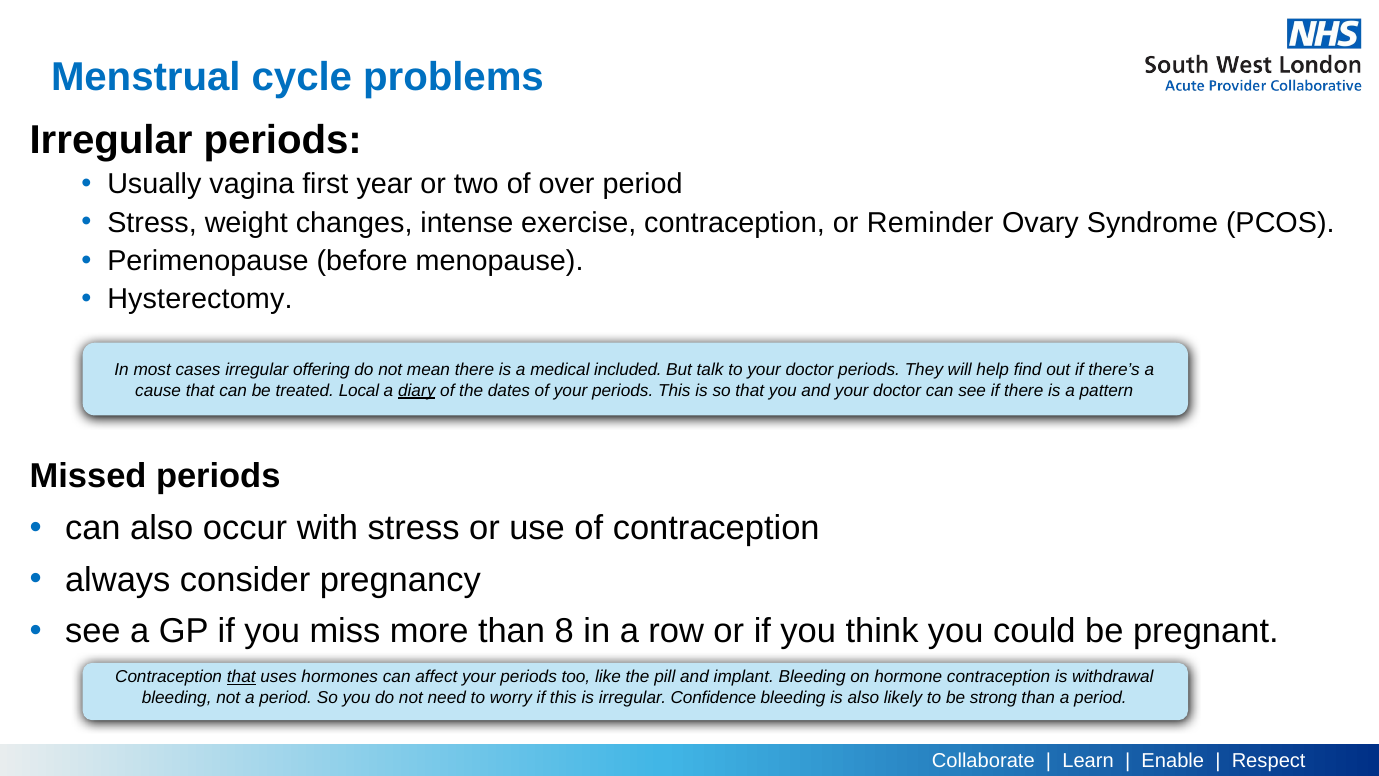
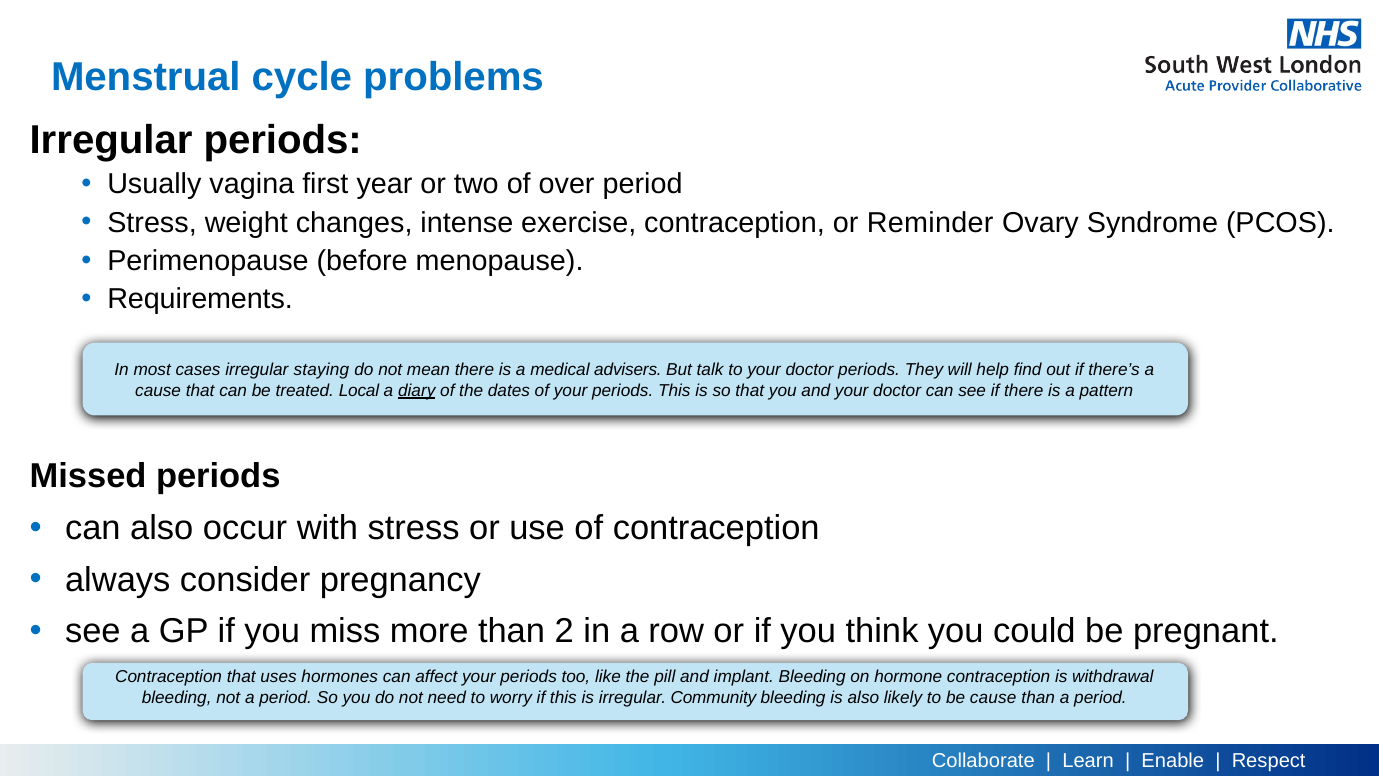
Hysterectomy: Hysterectomy -> Requirements (200, 299)
offering: offering -> staying (321, 370)
included: included -> advisers (628, 370)
8: 8 -> 2 (564, 631)
that underline: present -> none (241, 677)
Confidence: Confidence -> Community (713, 698)
be strong: strong -> cause (993, 698)
